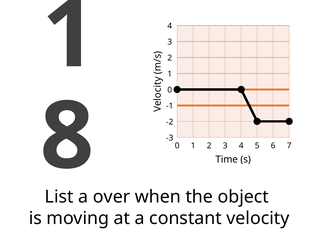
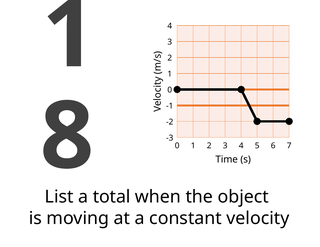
over: over -> total (112, 197)
